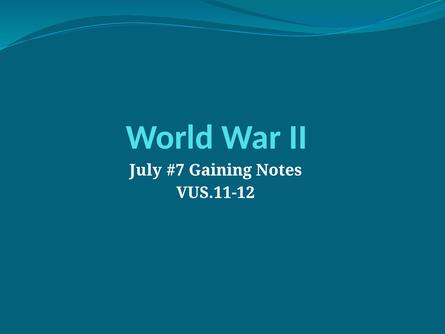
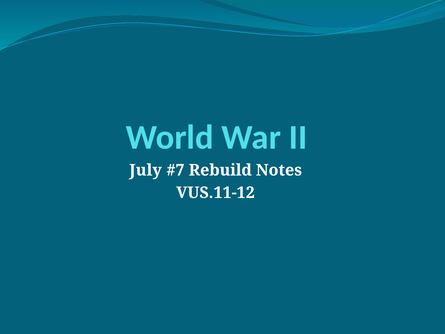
Gaining: Gaining -> Rebuild (220, 170)
